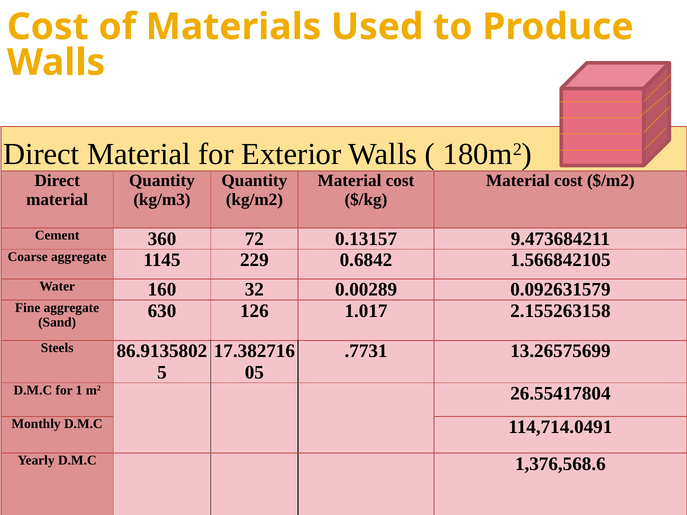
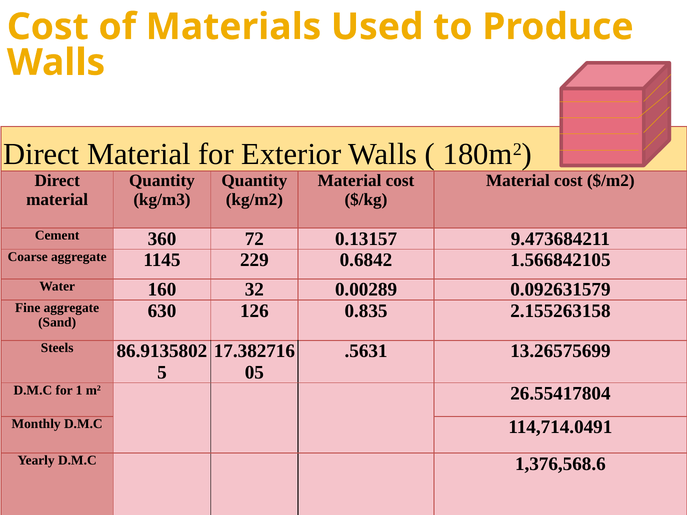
1.017: 1.017 -> 0.835 (366, 311)
.7731: .7731 -> .5631 (366, 351)
